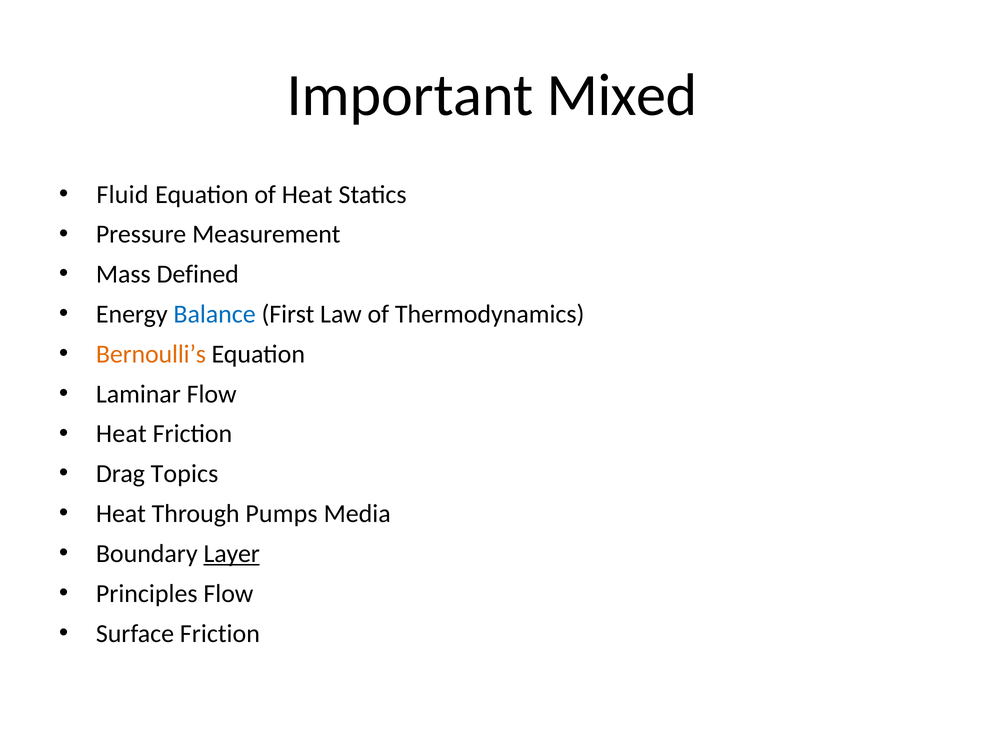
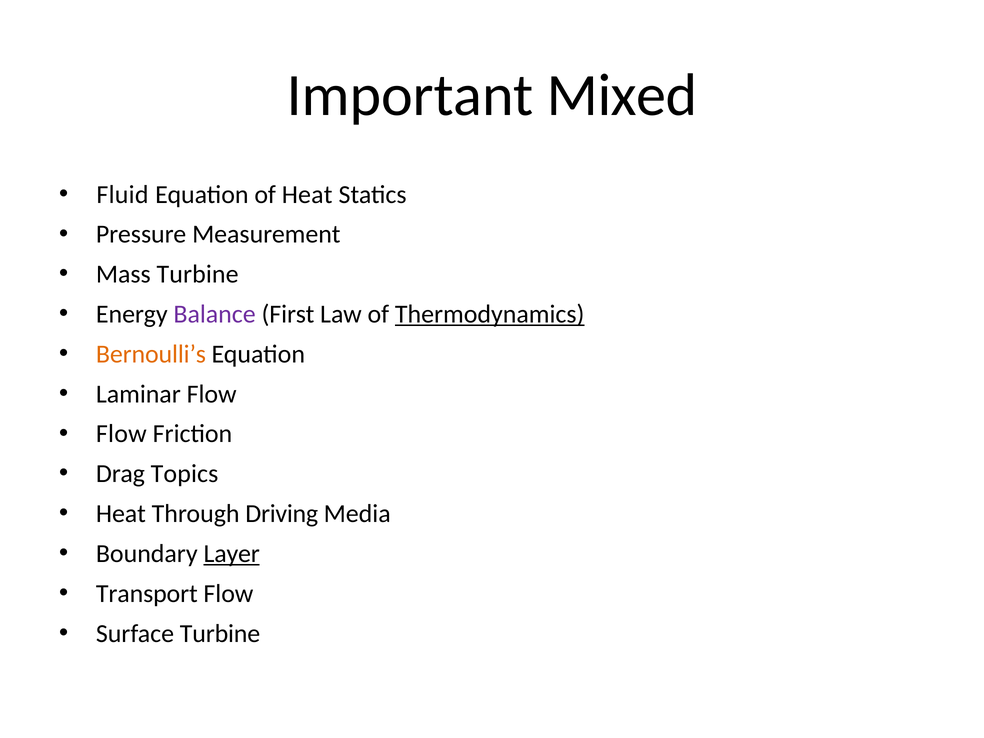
Mass Defined: Defined -> Turbine (198, 274)
Balance colour: blue -> purple (215, 314)
Thermodynamics underline: none -> present (490, 314)
Heat: Heat -> Flow (121, 434)
Pumps: Pumps -> Driving (282, 514)
Principles: Principles -> Transport (147, 594)
Surface Friction: Friction -> Turbine (220, 633)
